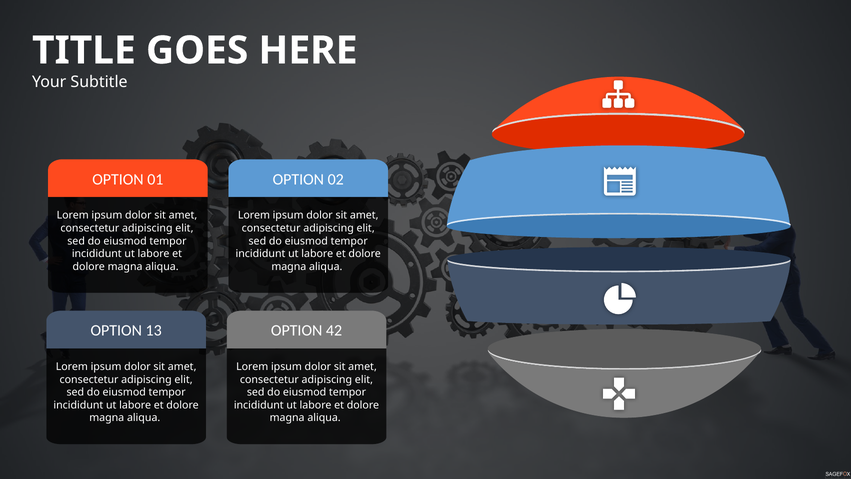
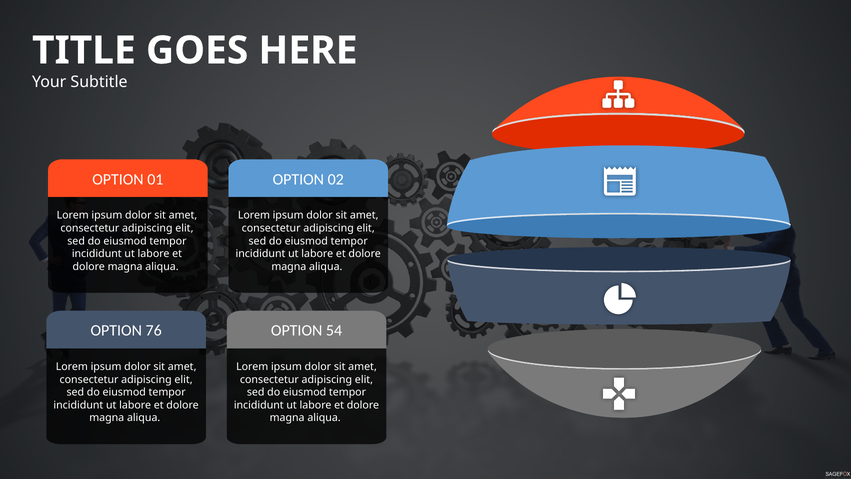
13: 13 -> 76 (154, 330)
42: 42 -> 54 (334, 330)
